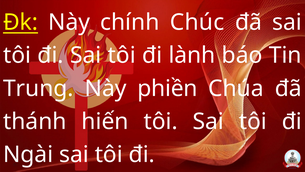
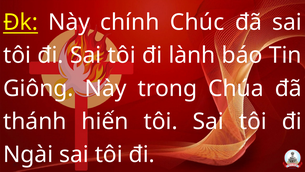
Trung: Trung -> Giông (38, 88)
phiền: phiền -> trong (167, 88)
